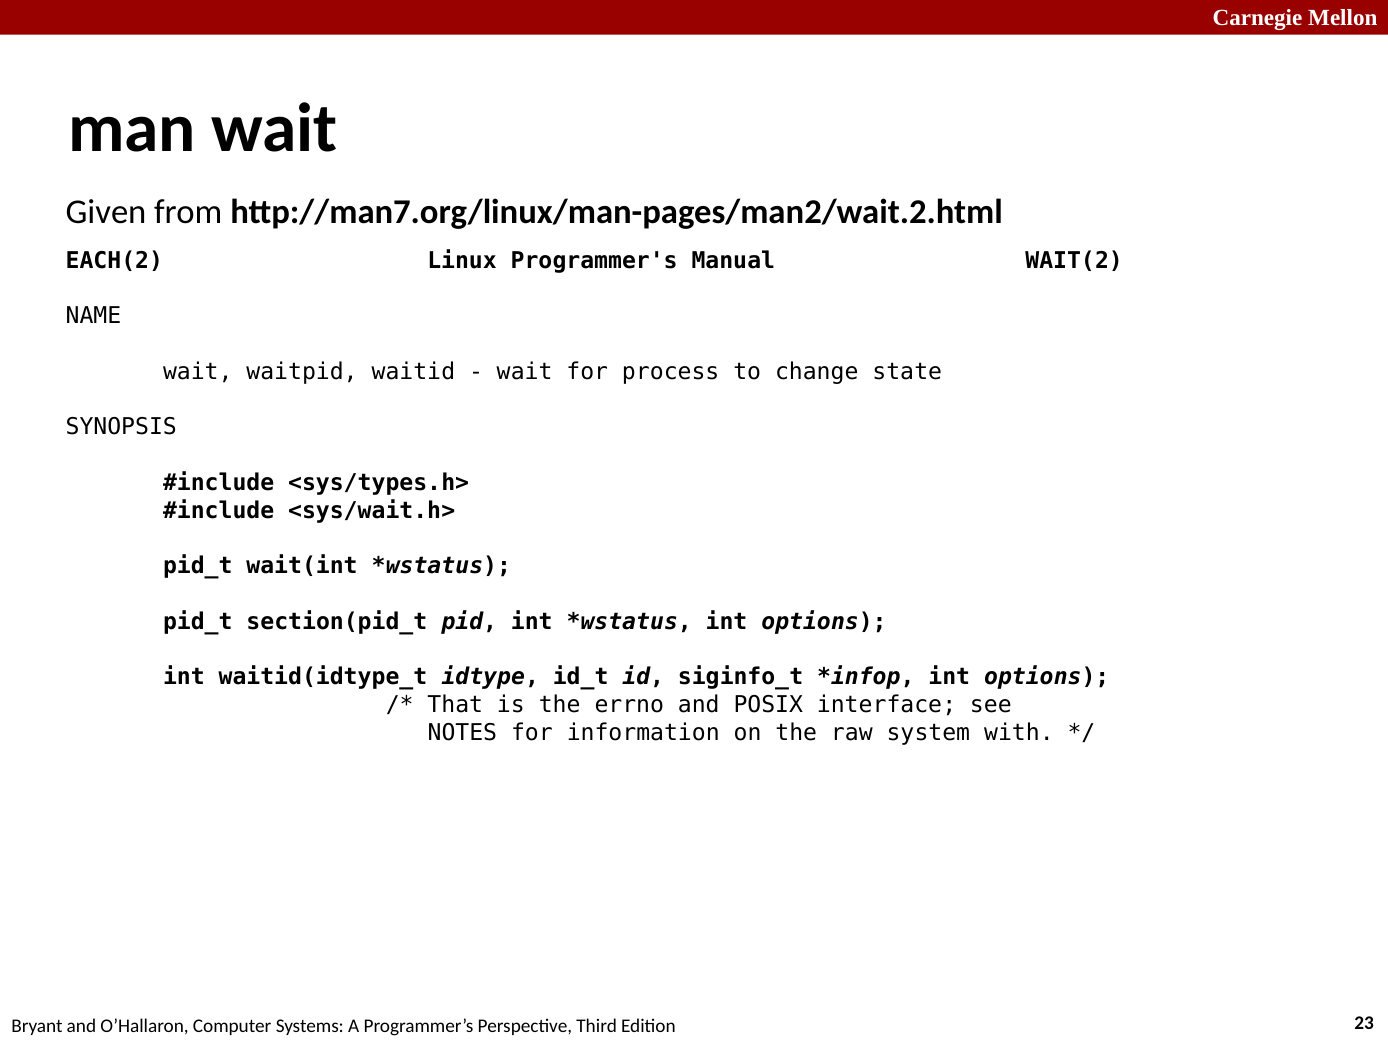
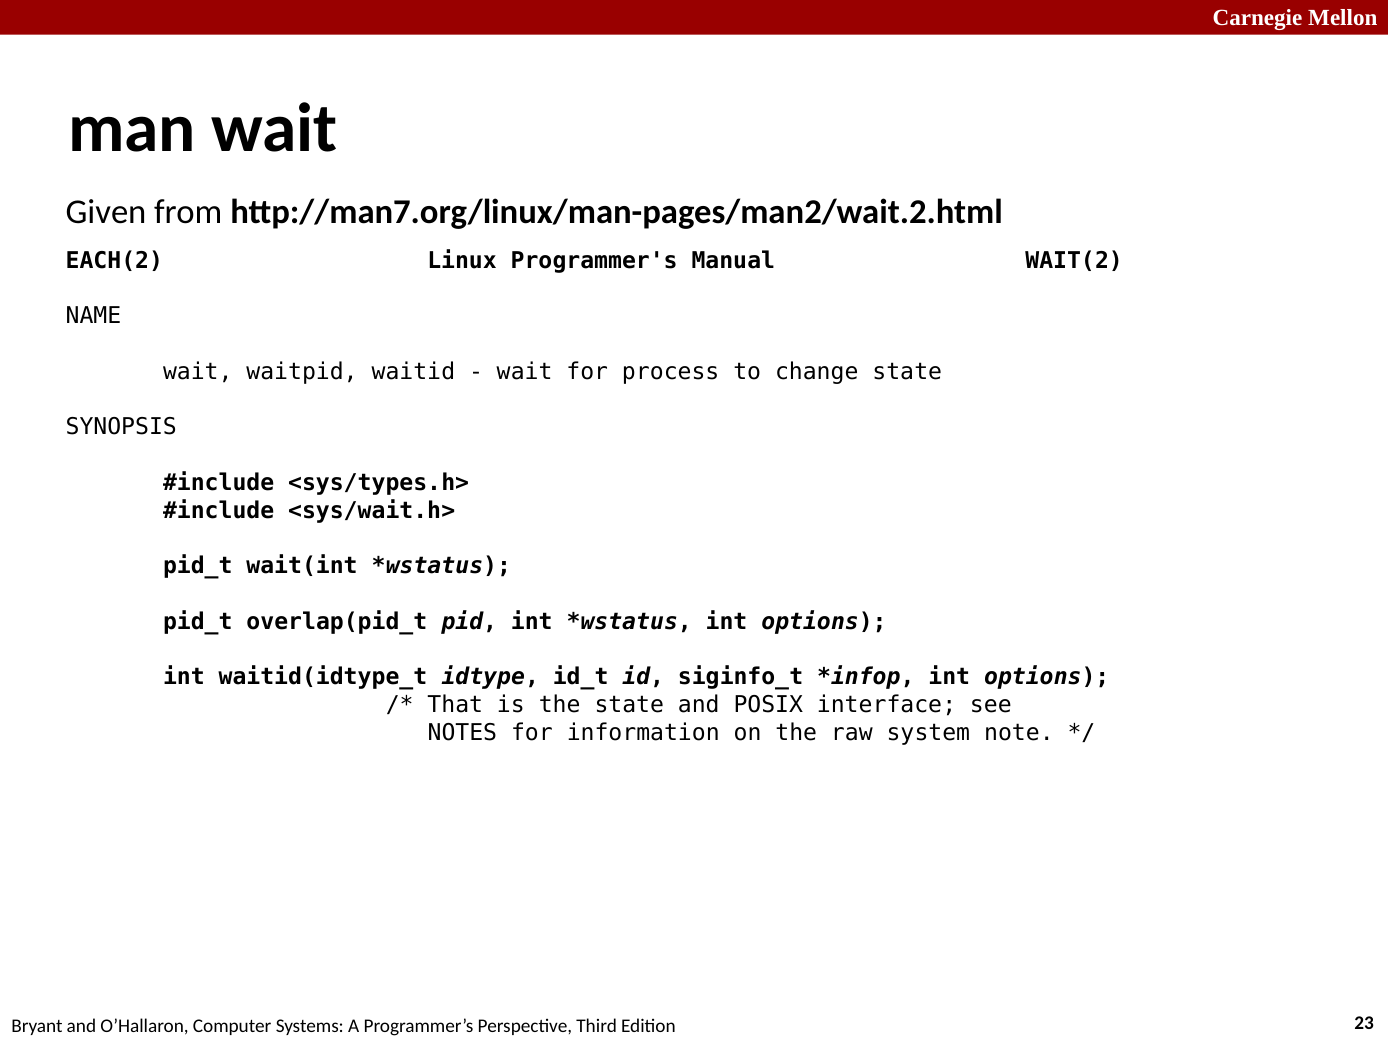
section(pid_t: section(pid_t -> overlap(pid_t (337, 622)
the errno: errno -> state (629, 705)
with: with -> note (1019, 733)
